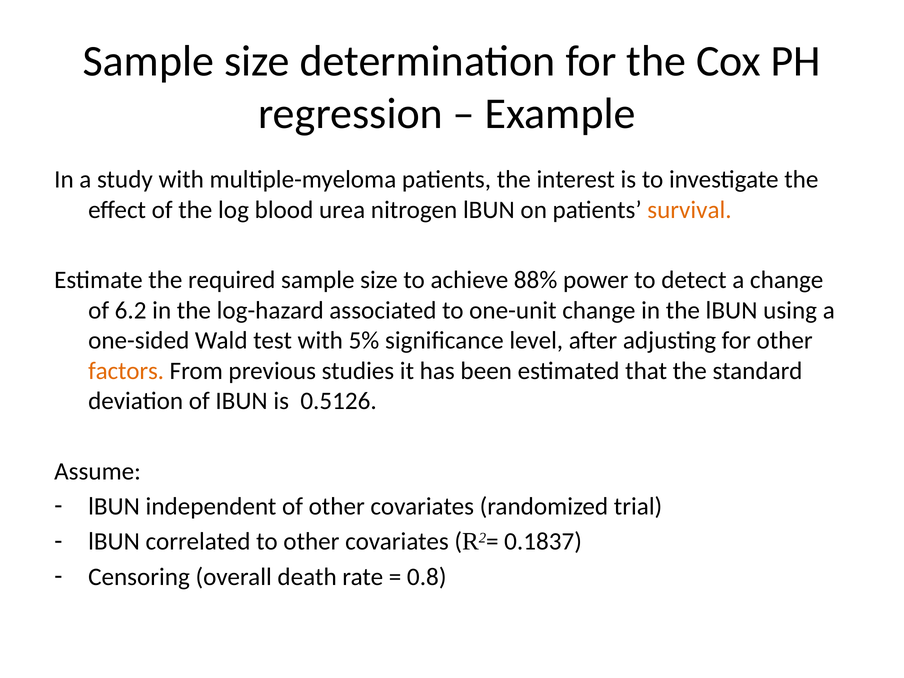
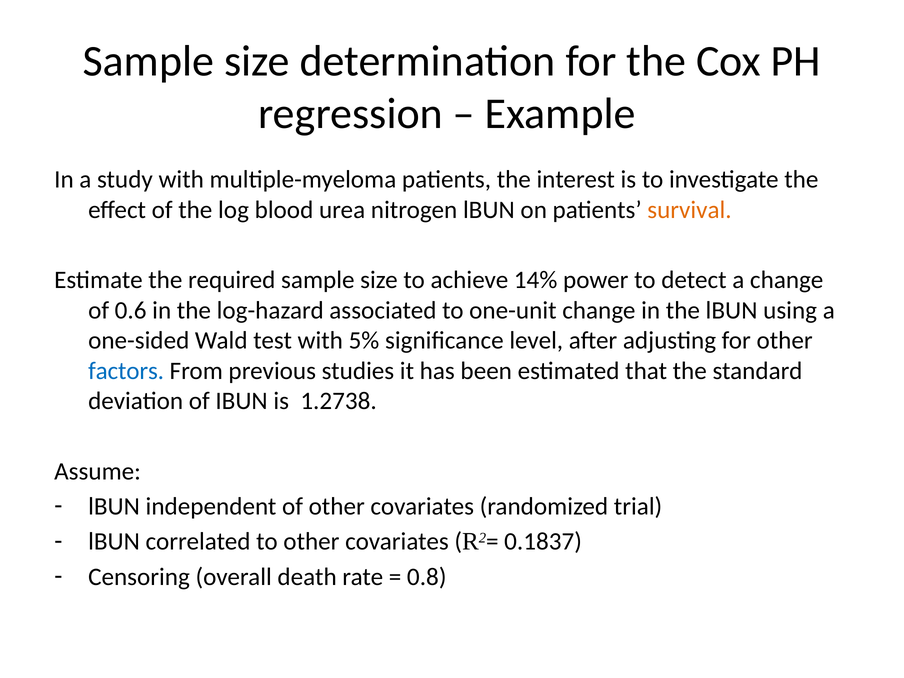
88%: 88% -> 14% (536, 280)
6.2: 6.2 -> 0.6 (131, 310)
factors colour: orange -> blue (126, 371)
0.5126: 0.5126 -> 1.2738 (339, 401)
